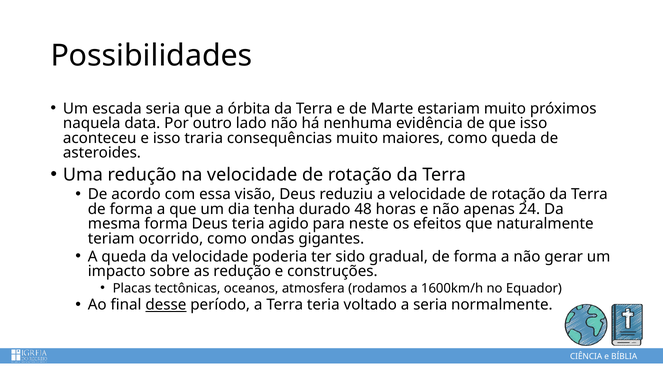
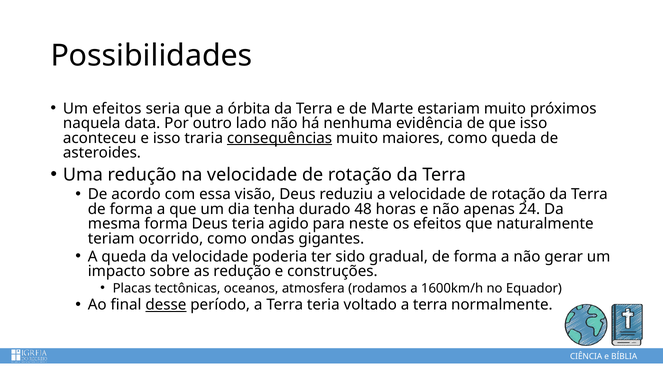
Um escada: escada -> efeitos (117, 109)
consequências underline: none -> present (280, 138)
voltado a seria: seria -> terra (430, 305)
